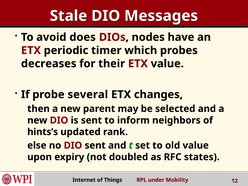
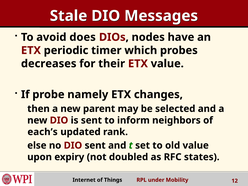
several: several -> namely (88, 95)
hints’s: hints’s -> each’s (43, 132)
